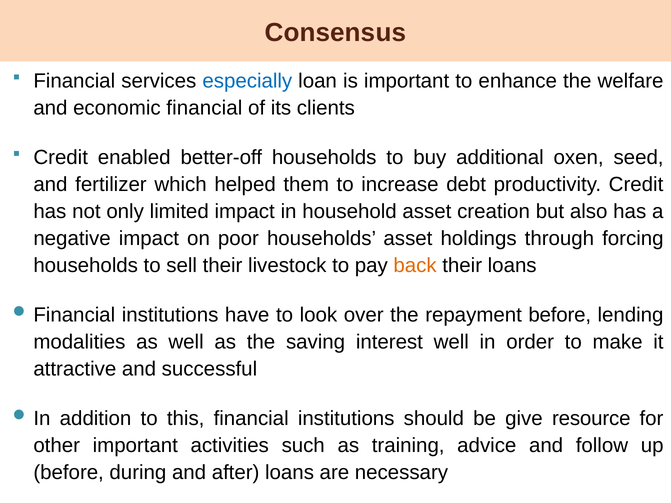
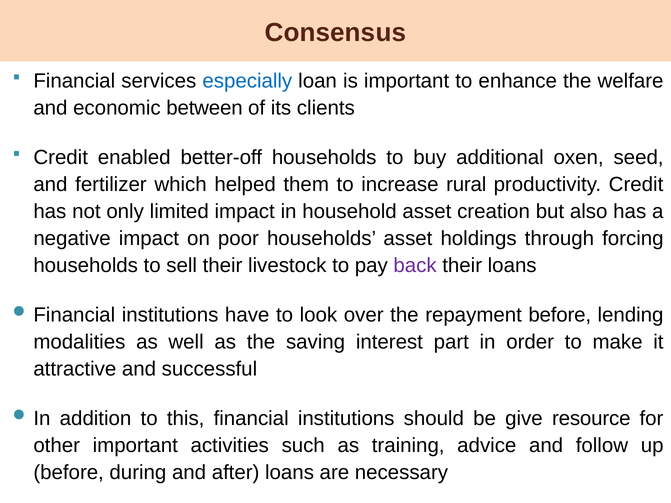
economic financial: financial -> between (205, 108)
debt: debt -> rural (466, 185)
back colour: orange -> purple (415, 266)
interest well: well -> part (451, 342)
